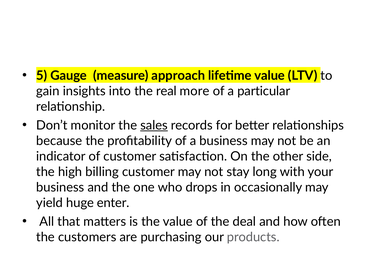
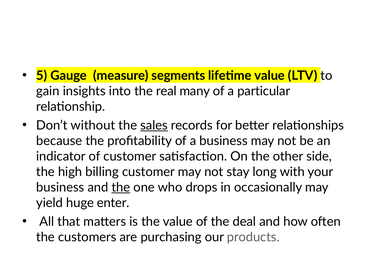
approach: approach -> segments (178, 75)
more: more -> many (195, 91)
monitor: monitor -> without (93, 125)
the underline: none -> present (121, 187)
